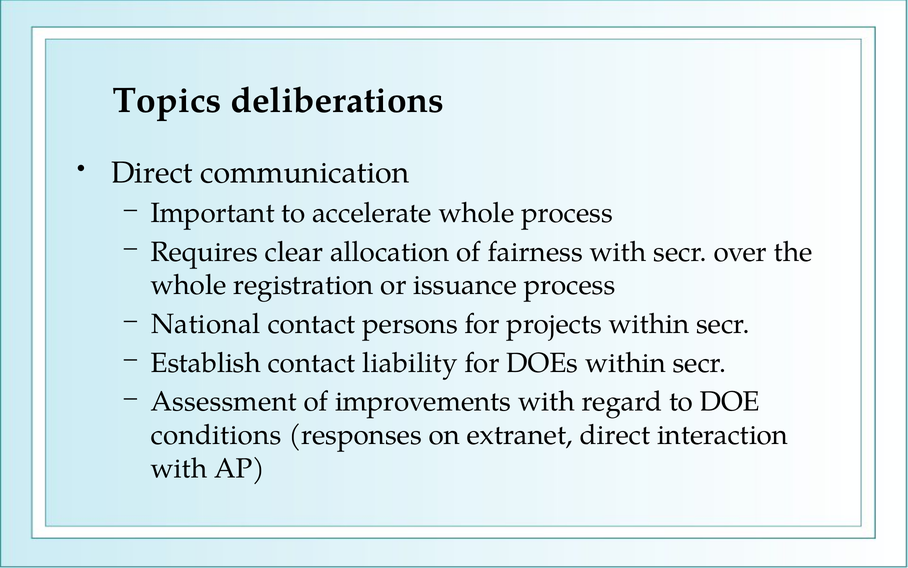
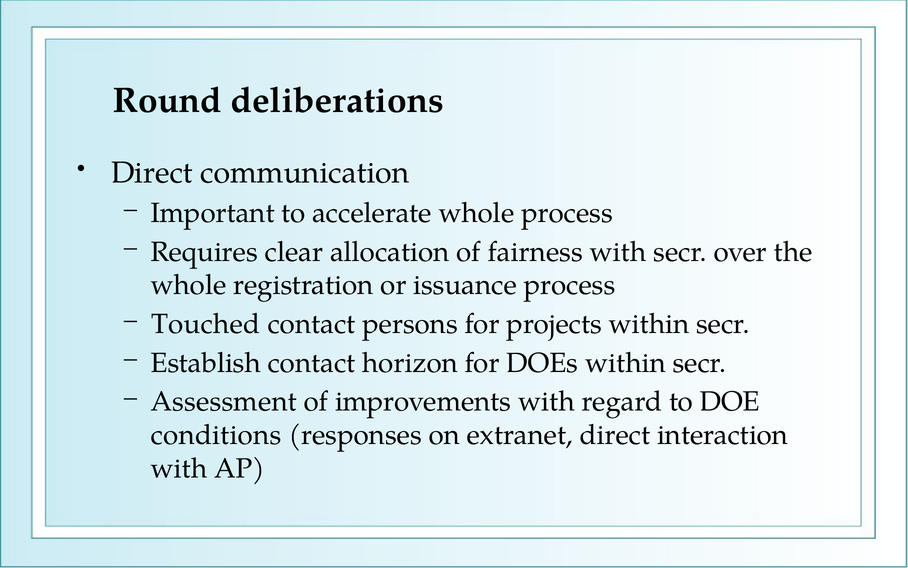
Topics: Topics -> Round (167, 100)
National: National -> Touched (206, 324)
liability: liability -> horizon (410, 363)
